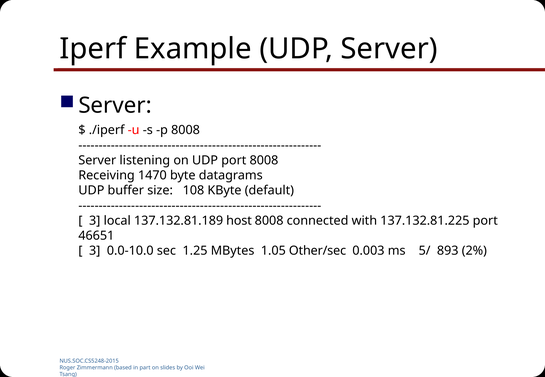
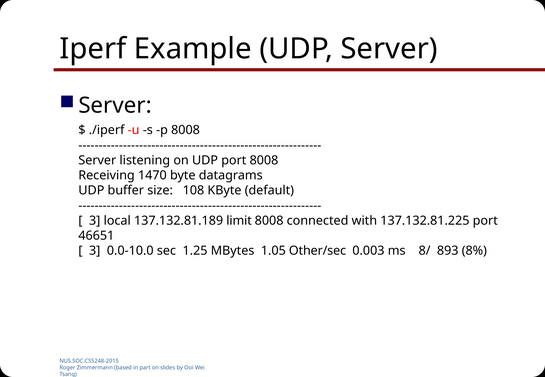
host: host -> limit (239, 221)
5/: 5/ -> 8/ (425, 251)
2%: 2% -> 8% (474, 251)
